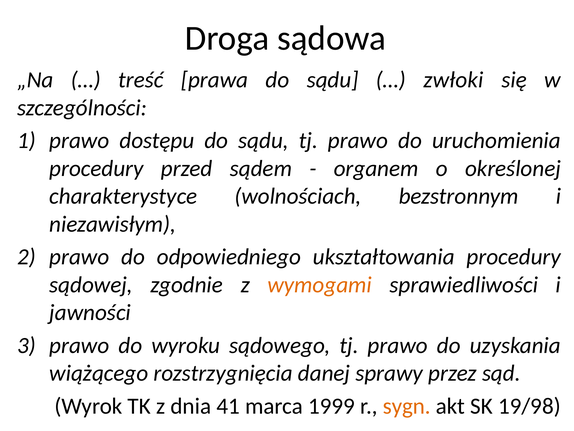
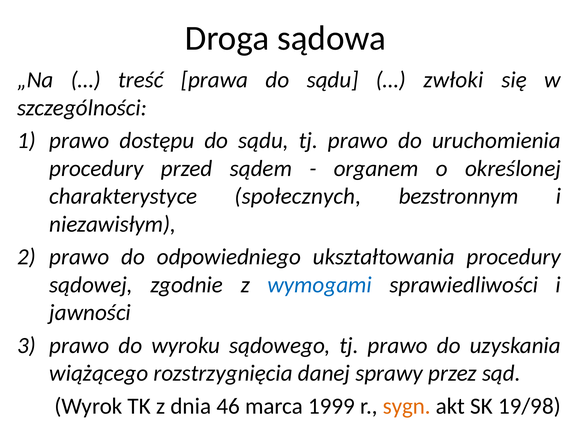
wolnościach: wolnościach -> społecznych (298, 196)
wymogami colour: orange -> blue (320, 284)
41: 41 -> 46 (228, 406)
